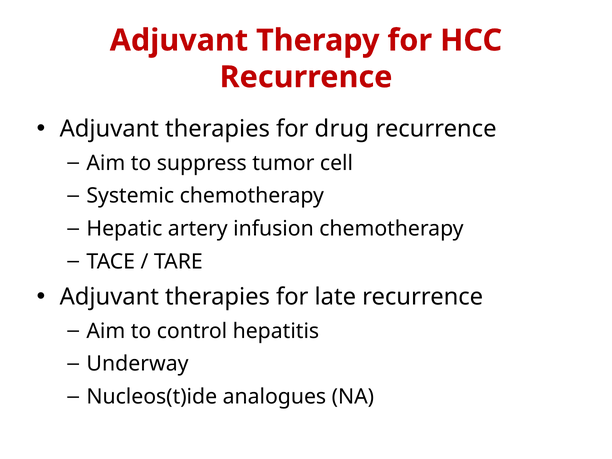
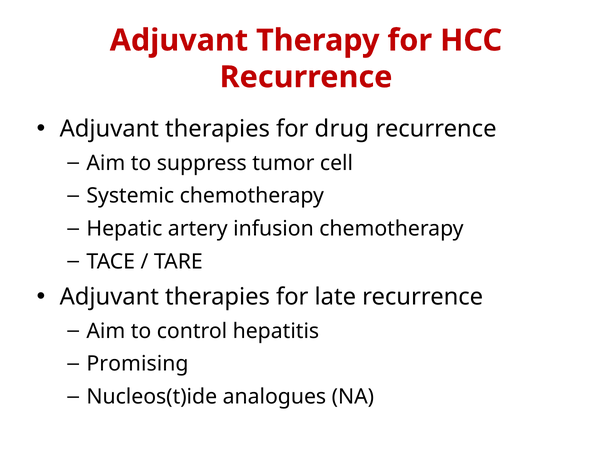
Underway: Underway -> Promising (138, 364)
